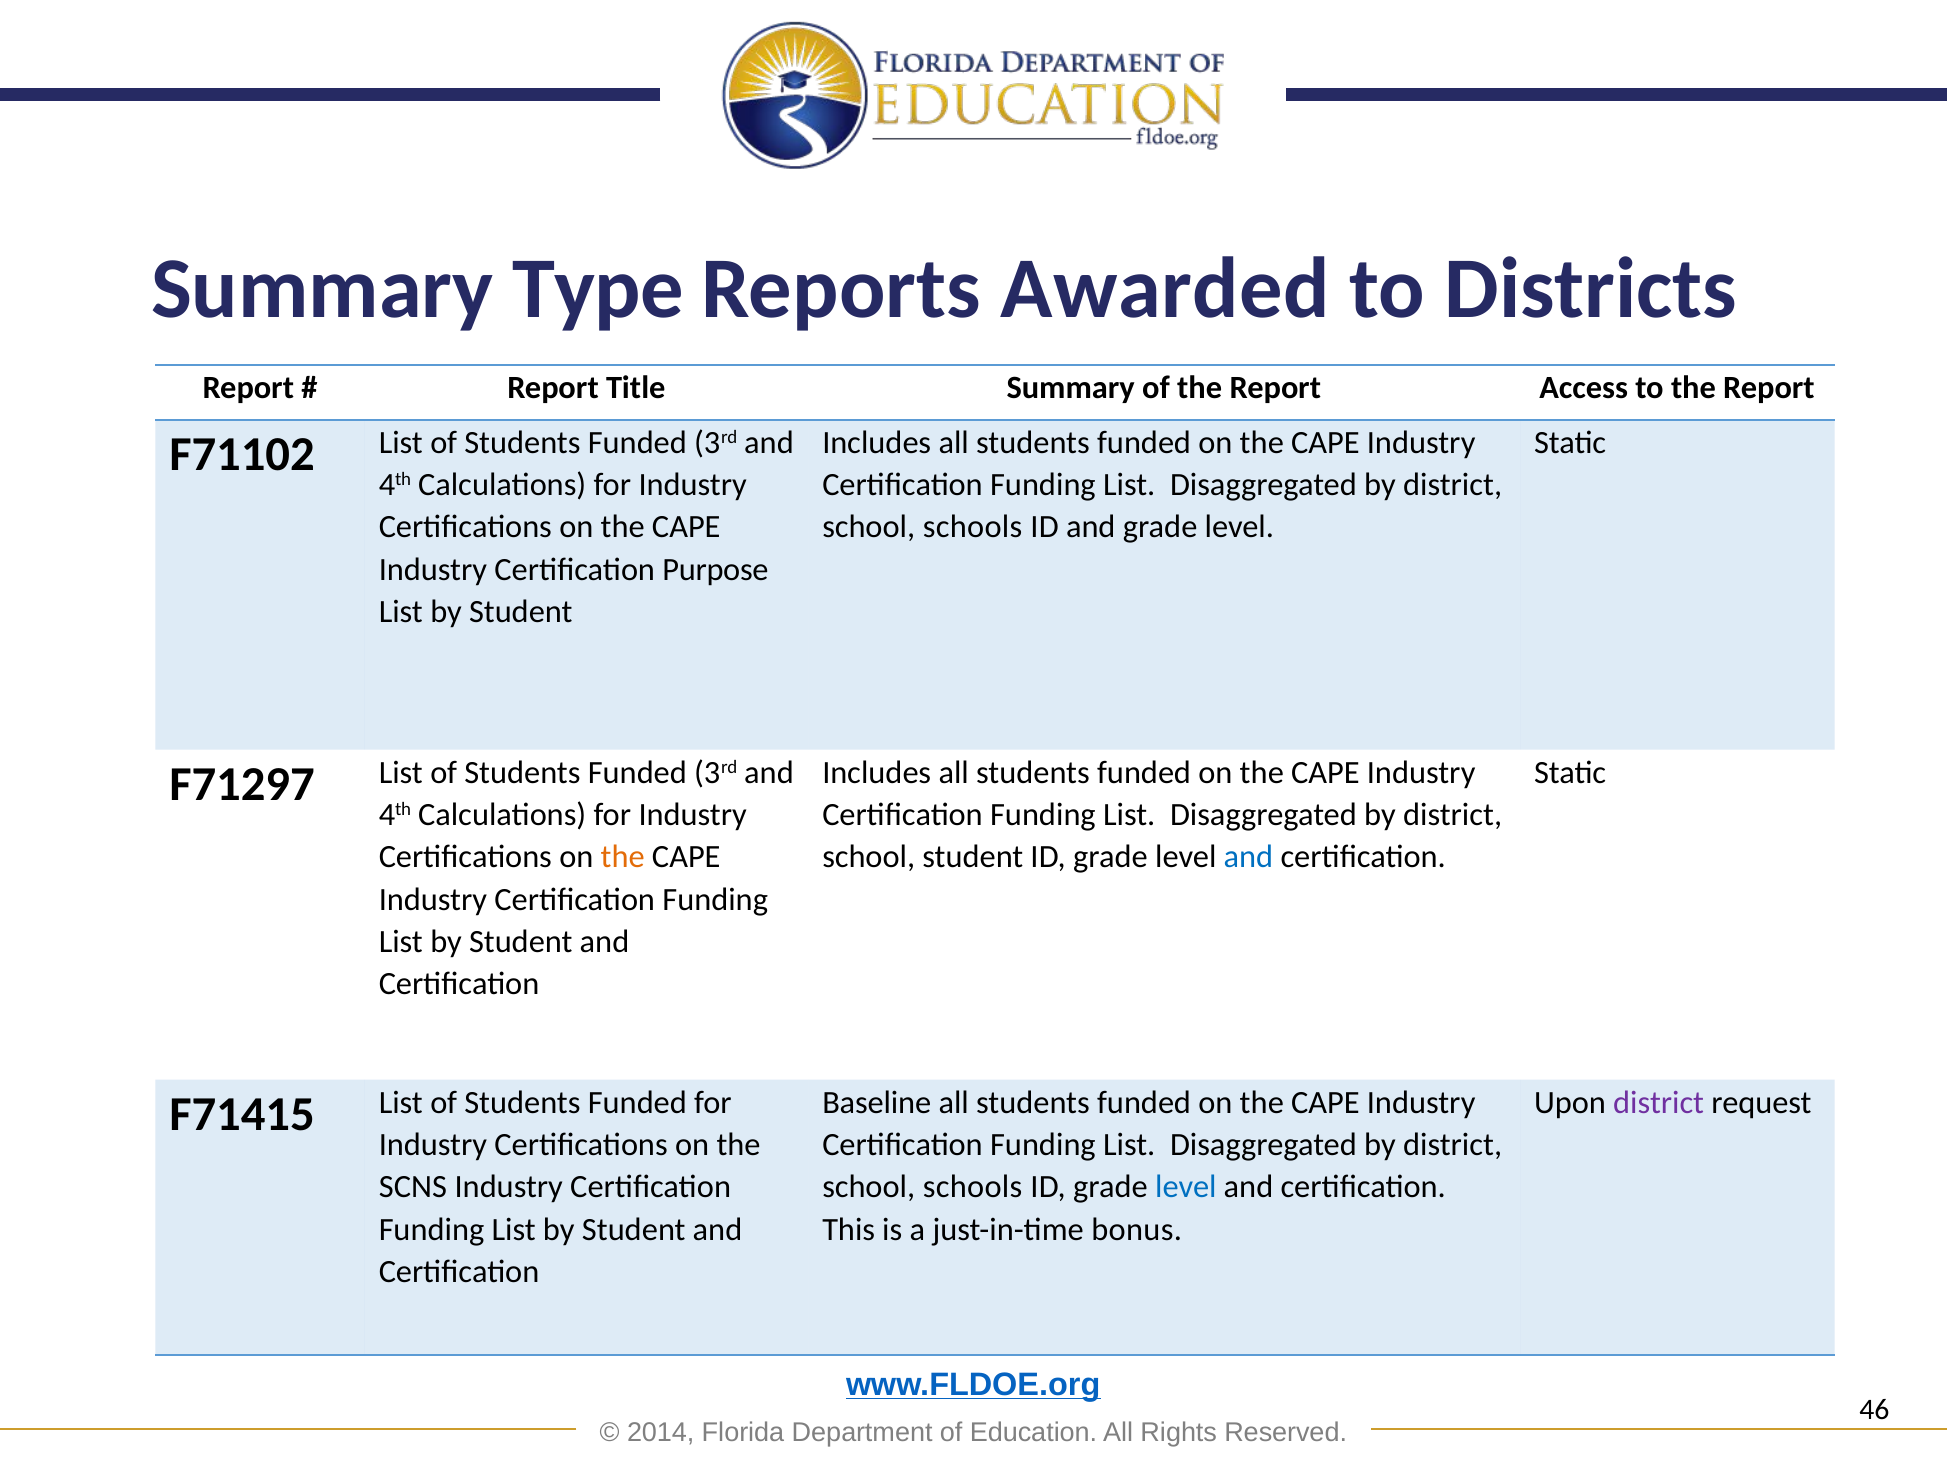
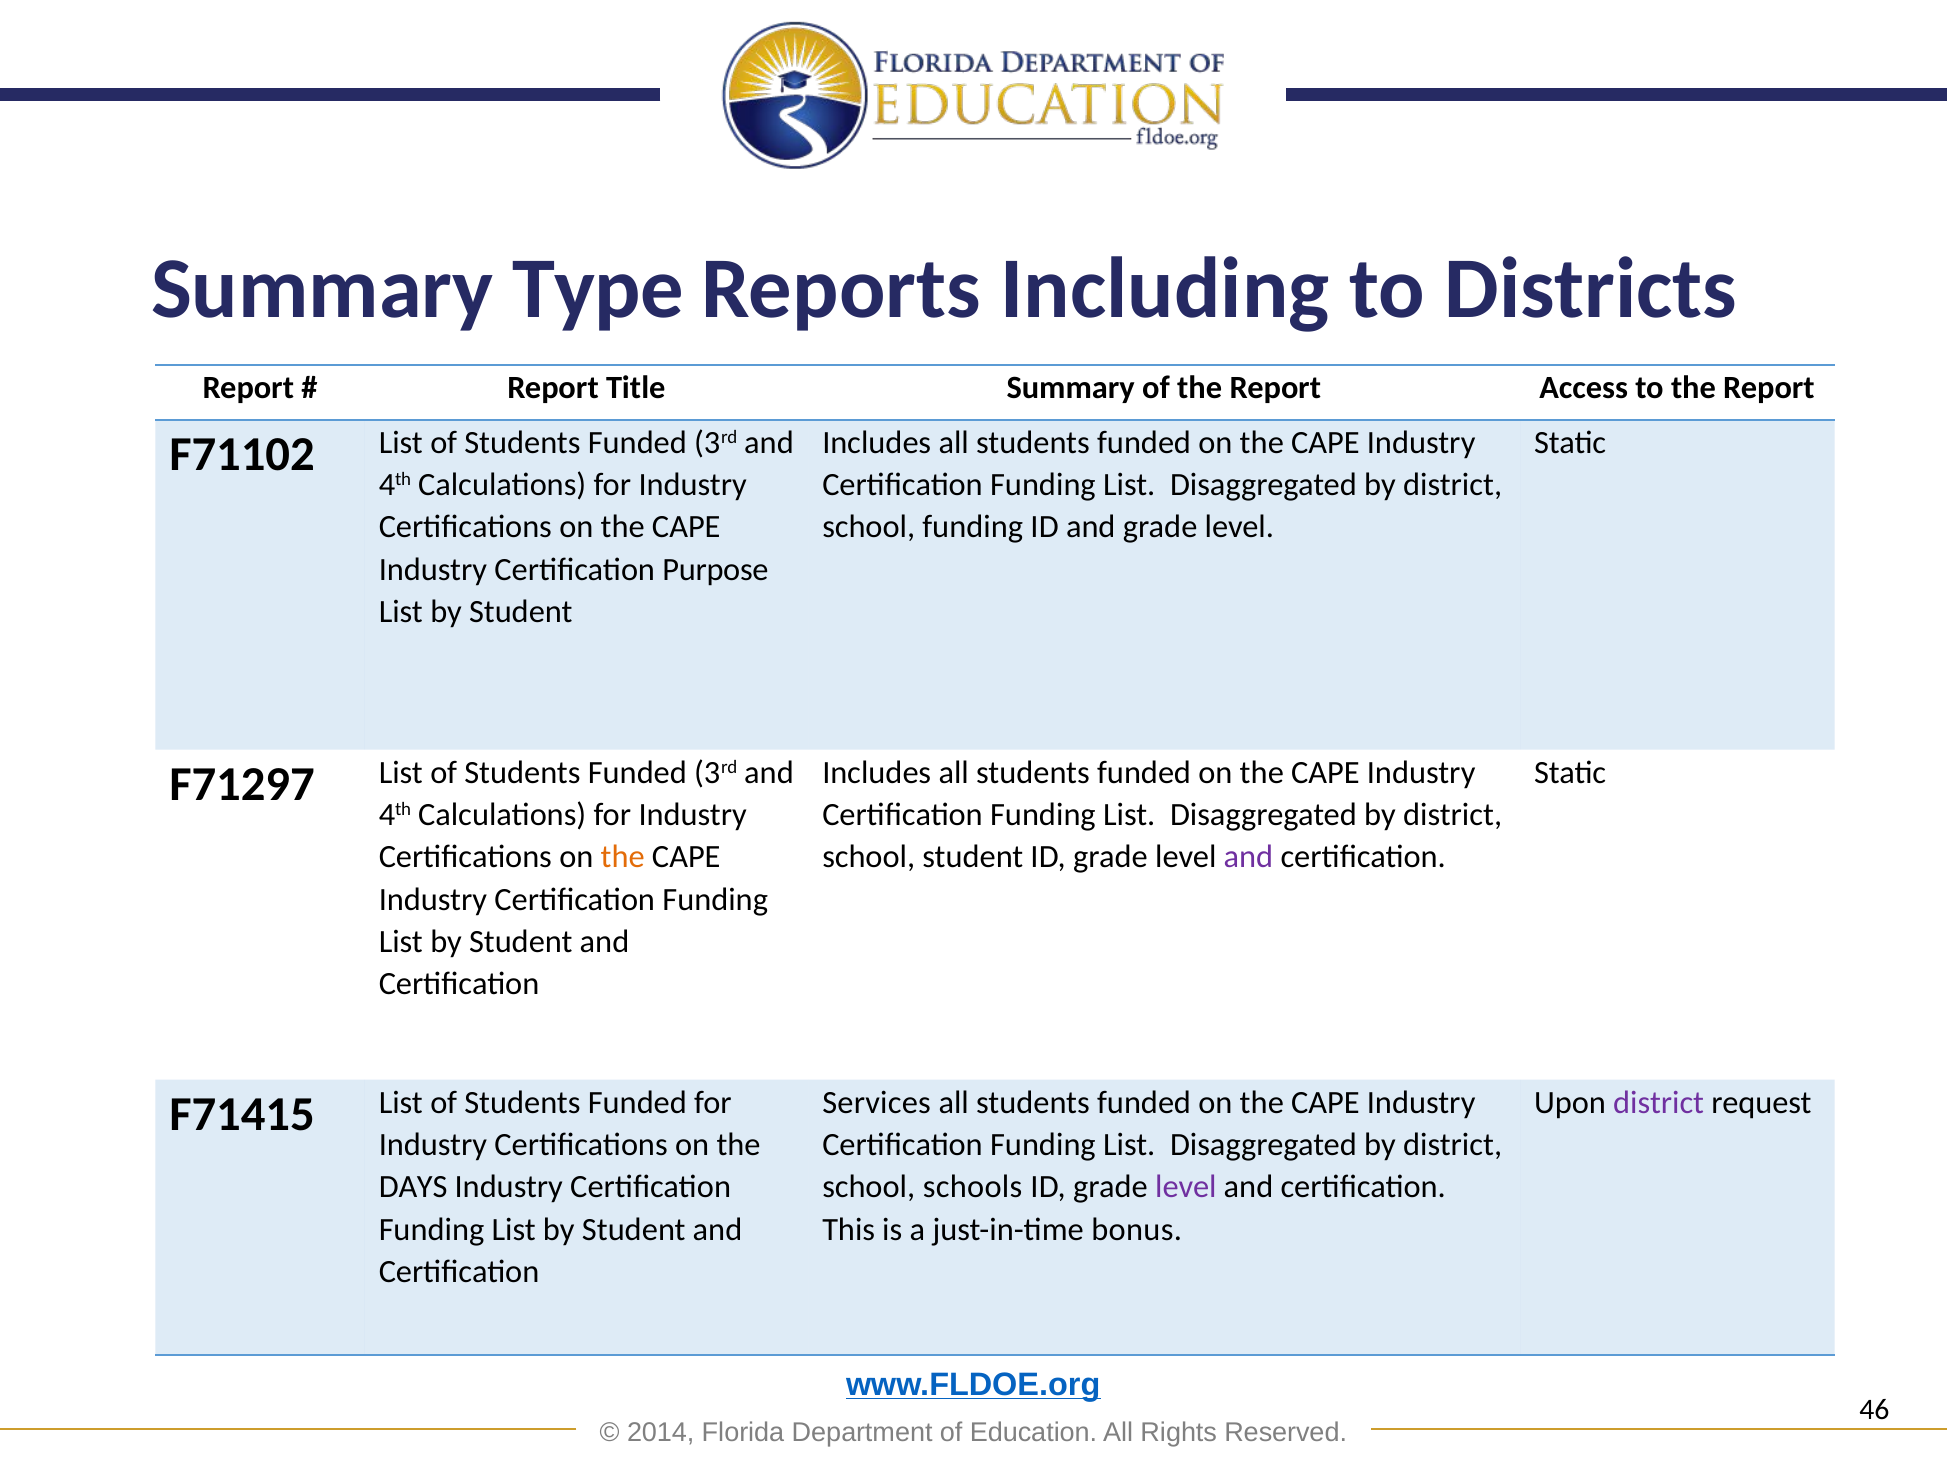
Awarded: Awarded -> Including (1165, 289)
schools: schools -> funding (973, 527)
and colour: blue -> purple (1248, 857)
Baseline: Baseline -> Services (877, 1103)
SCNS: SCNS -> DAYS (413, 1187)
level colour: blue -> purple (1186, 1187)
